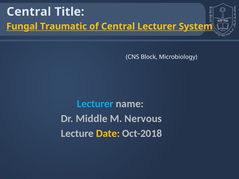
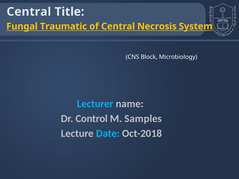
Central Lecturer: Lecturer -> Necrosis (157, 26)
Middle: Middle -> Control (92, 119)
Nervous: Nervous -> Samples (143, 119)
Date colour: yellow -> light blue (108, 134)
